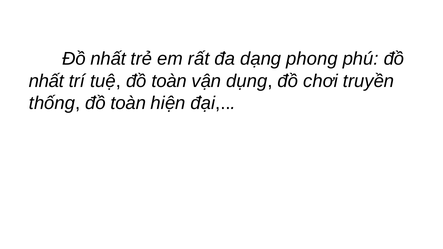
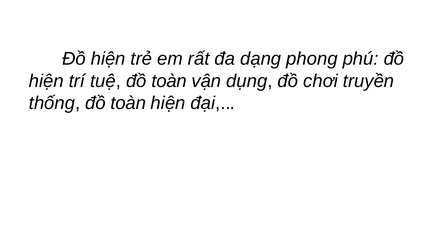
nhất: nhất -> hiện (108, 59)
nhất: nhất -> hiện (46, 81)
